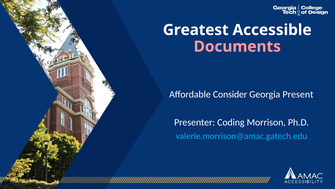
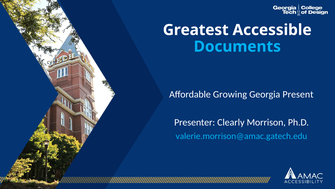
Documents colour: pink -> light blue (237, 46)
Consider: Consider -> Growing (230, 94)
Coding: Coding -> Clearly (231, 122)
